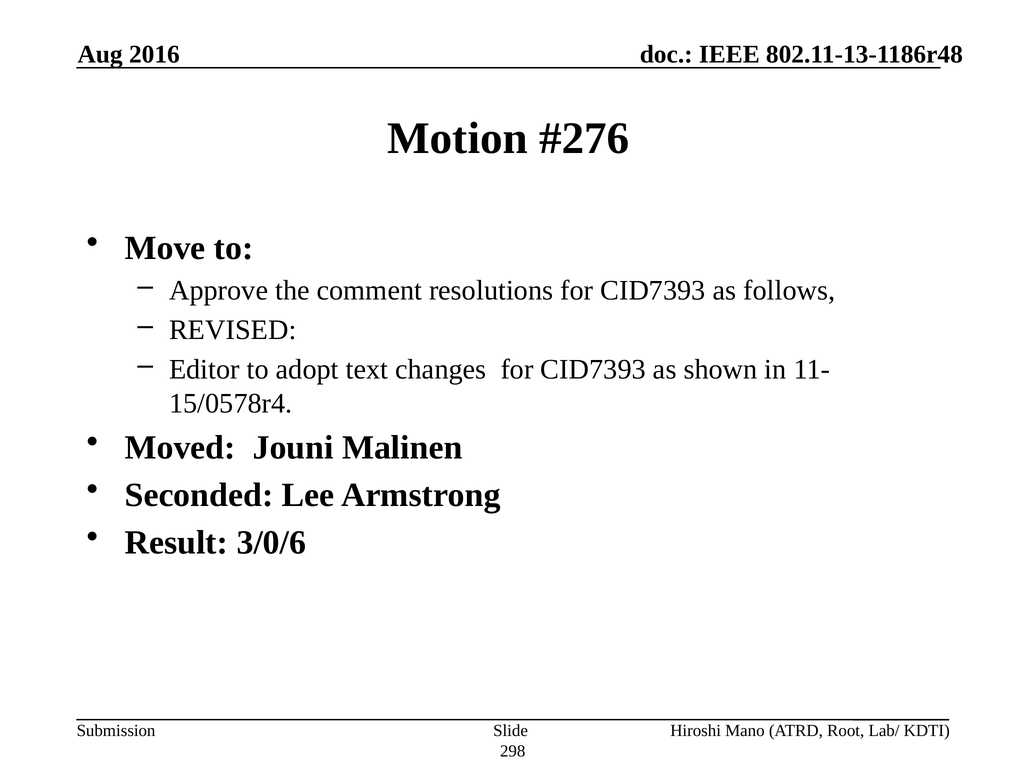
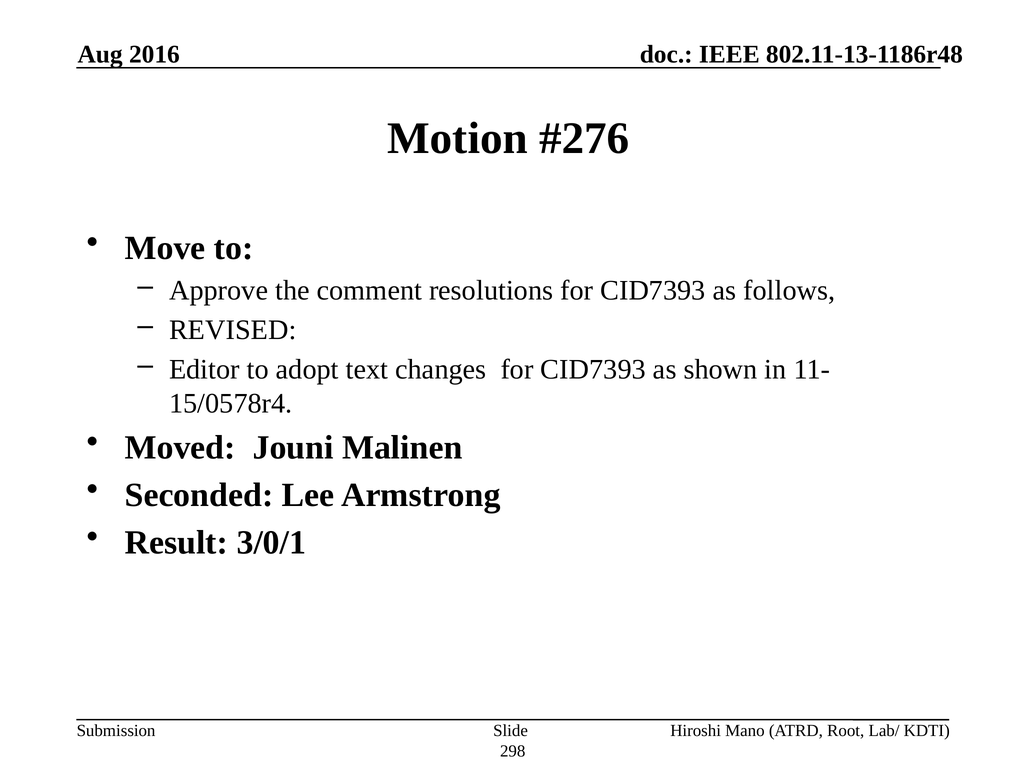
3/0/6: 3/0/6 -> 3/0/1 (271, 543)
